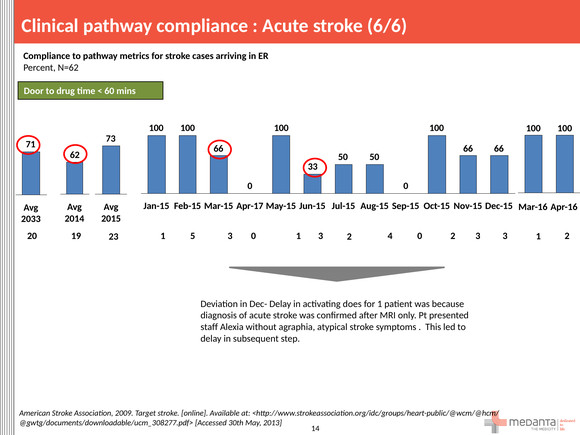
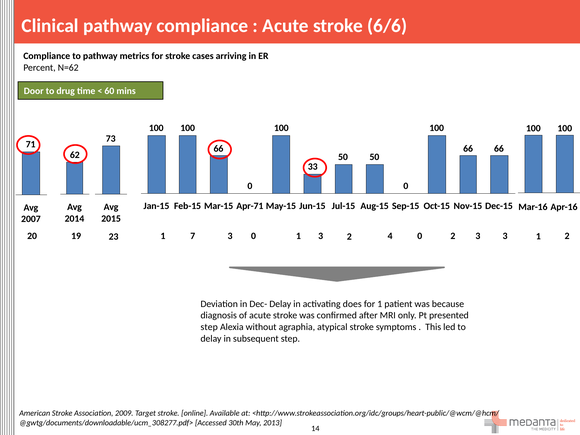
Apr-17: Apr-17 -> Apr-71 (250, 206)
2033: 2033 -> 2007 (31, 219)
5: 5 -> 7 (193, 236)
staff: staff -> step (209, 327)
